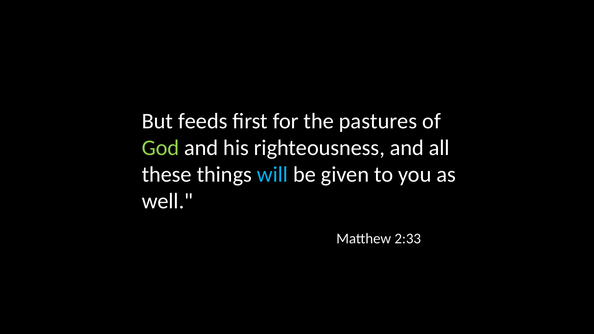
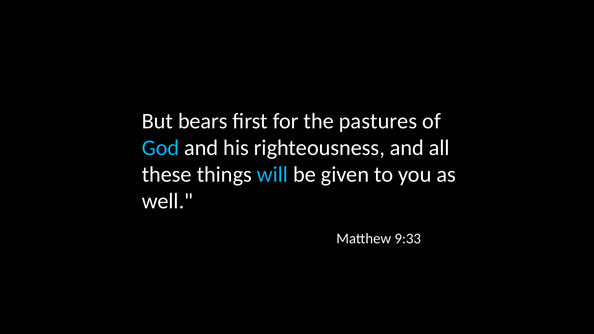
feeds: feeds -> bears (203, 121)
God colour: light green -> light blue (160, 148)
2:33: 2:33 -> 9:33 (408, 239)
